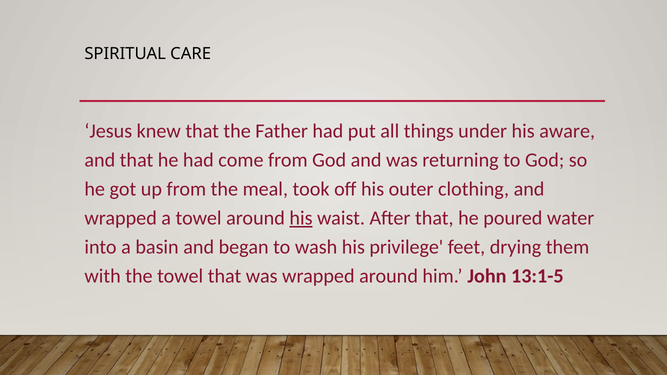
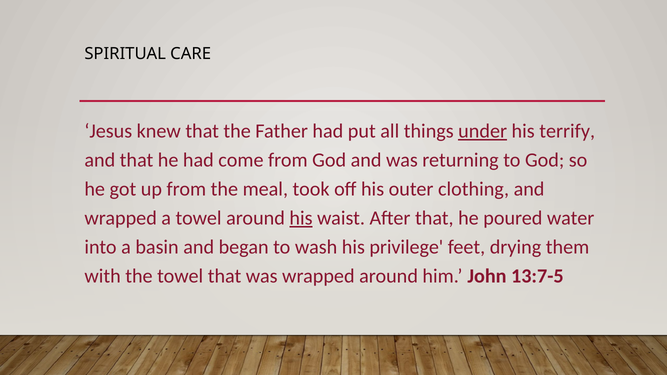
under underline: none -> present (483, 131)
aware: aware -> terrify (567, 131)
13:1-5: 13:1-5 -> 13:7-5 (537, 276)
